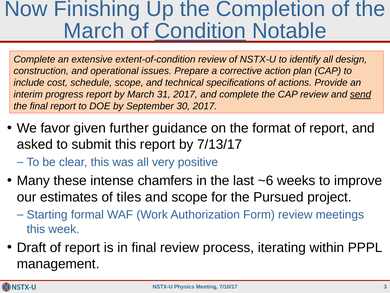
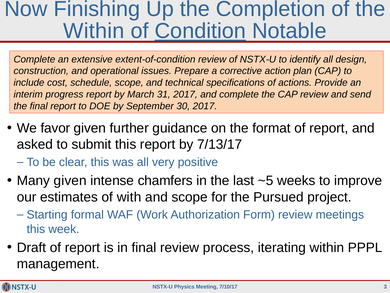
March: March -> Within (94, 31)
send underline: present -> none (361, 94)
Many these: these -> given (70, 180)
~6: ~6 -> ~5 (266, 180)
tiles: tiles -> with (129, 197)
